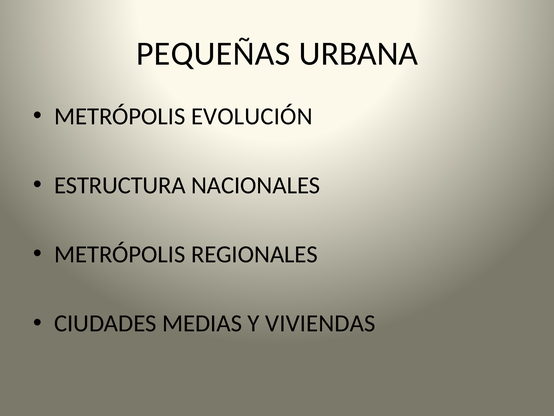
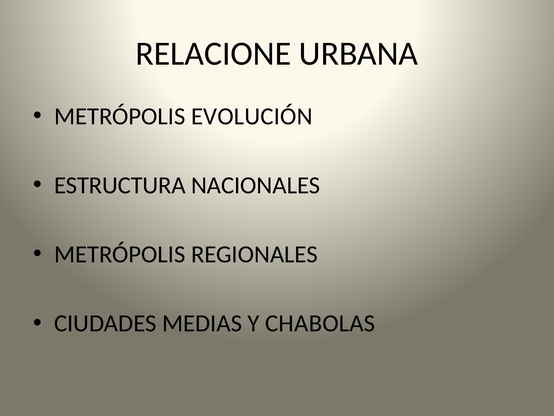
PEQUEÑAS: PEQUEÑAS -> RELACIONE (213, 54)
VIVIENDAS: VIVIENDAS -> CHABOLAS (320, 323)
